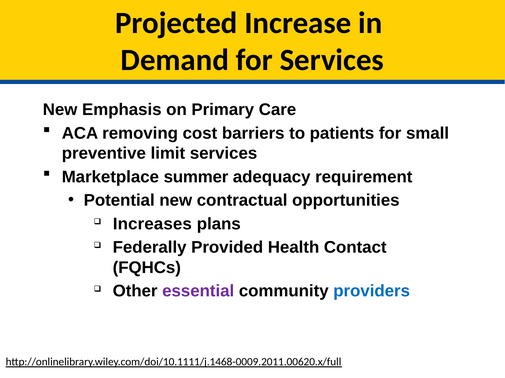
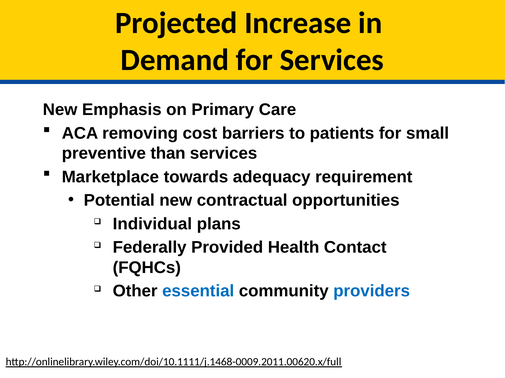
limit: limit -> than (168, 154)
summer: summer -> towards (196, 177)
Increases: Increases -> Individual (152, 224)
essential colour: purple -> blue (198, 292)
